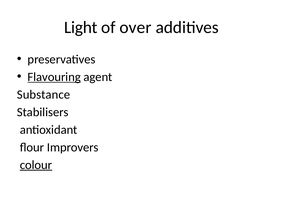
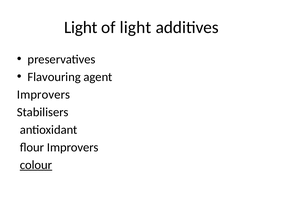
of over: over -> light (136, 27)
Flavouring underline: present -> none (54, 77)
Substance: Substance -> Improvers (44, 95)
